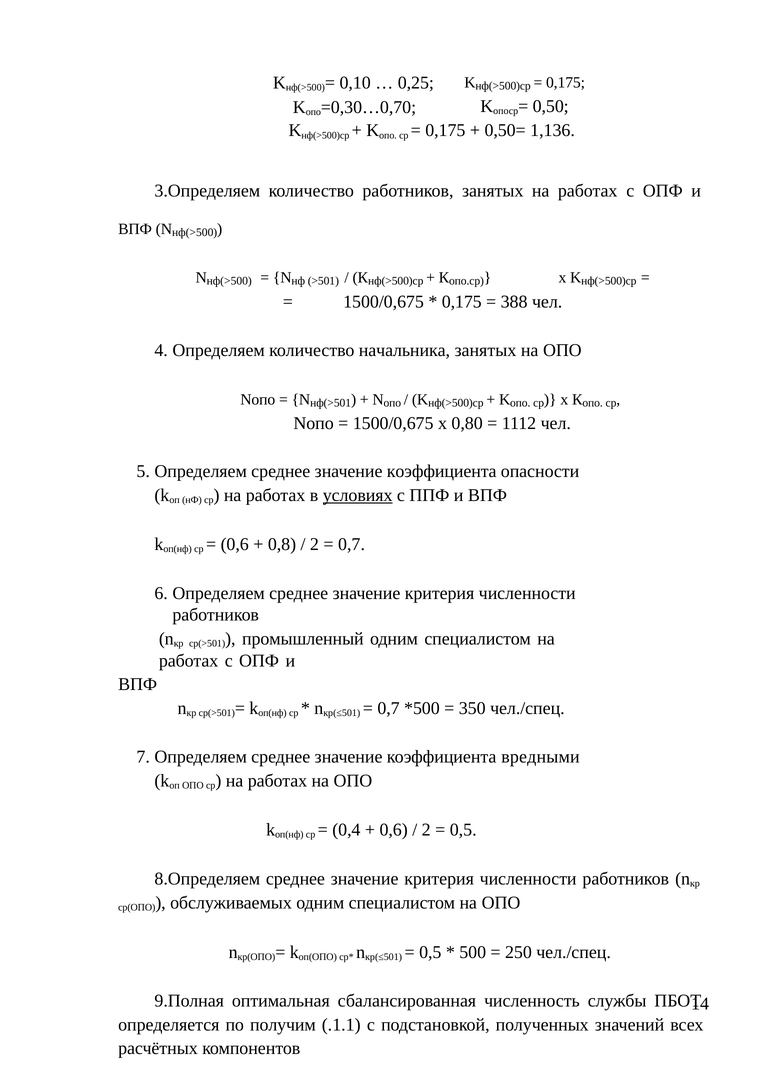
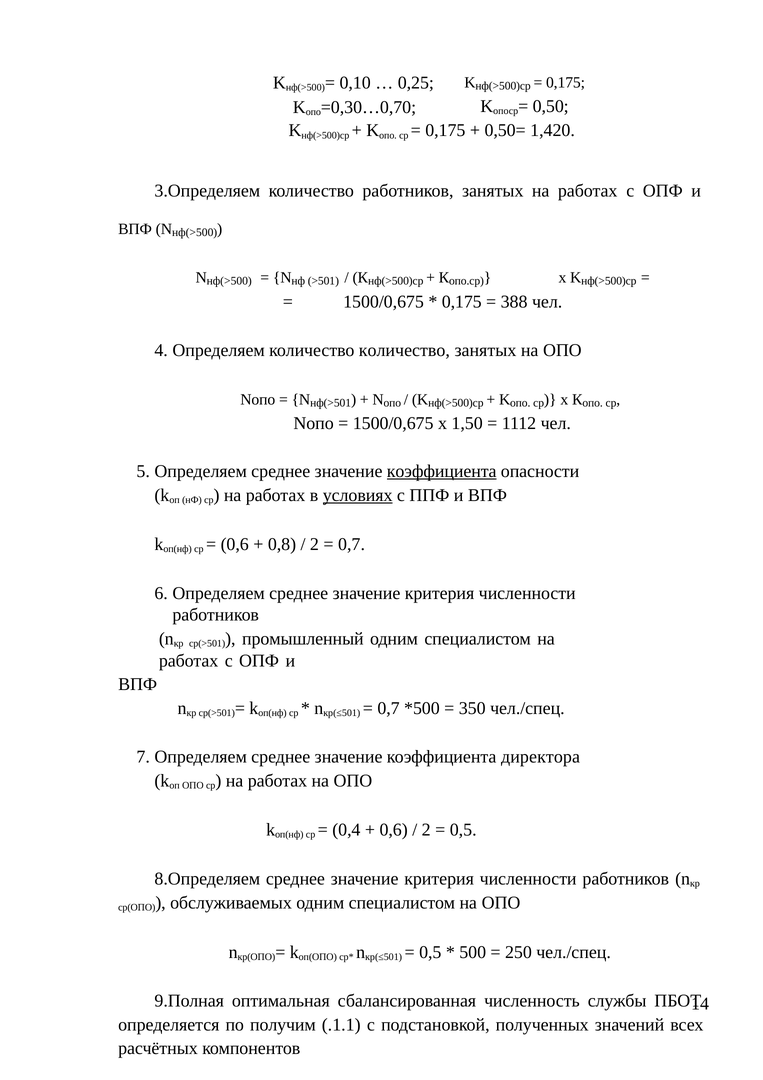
1,136: 1,136 -> 1,420 (553, 130)
количество начальника: начальника -> количество (404, 350)
0,80: 0,80 -> 1,50 (467, 423)
коэффициента underline: none -> present (442, 471)
вредными: вредными -> директора (541, 757)
